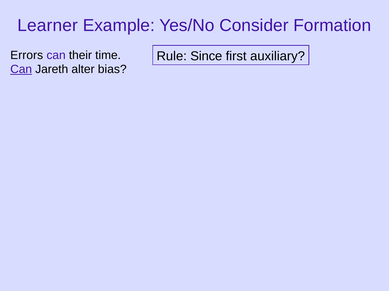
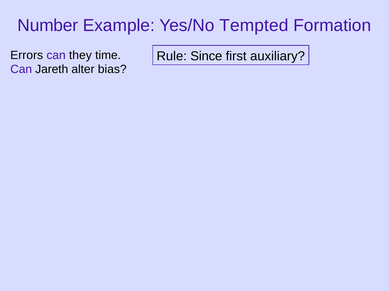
Learner: Learner -> Number (48, 26)
Consider: Consider -> Tempted (254, 26)
their: their -> they (80, 55)
Can underline: present -> none (21, 69)
